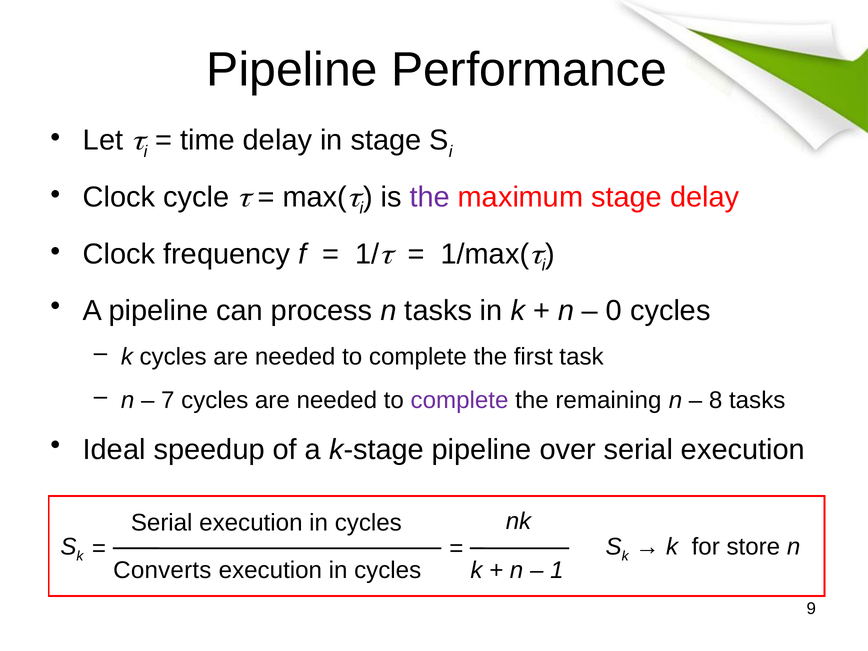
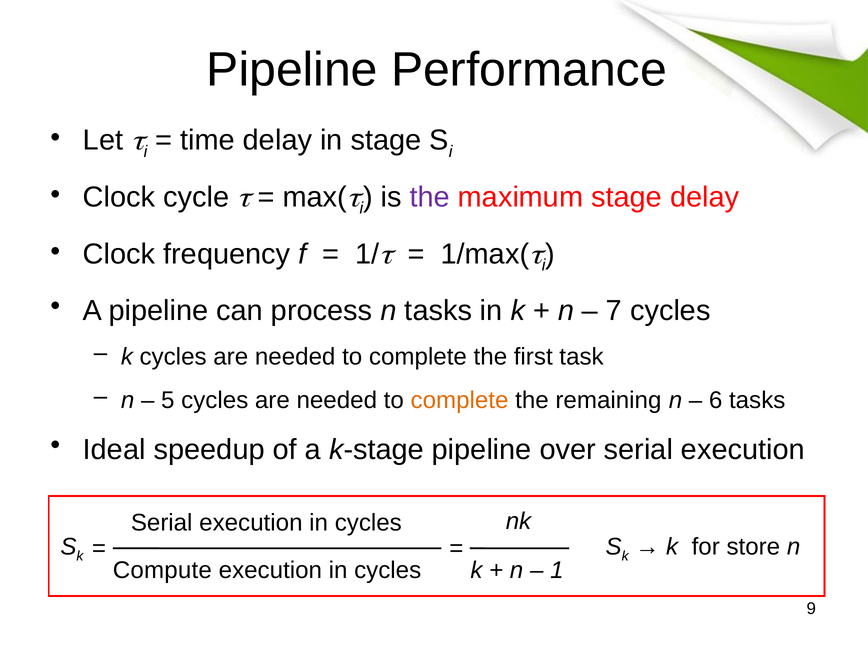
0: 0 -> 7 (614, 311)
7: 7 -> 5 (168, 400)
complete colour: purple -> orange (460, 400)
8: 8 -> 6 (716, 400)
Converts: Converts -> Compute (162, 570)
